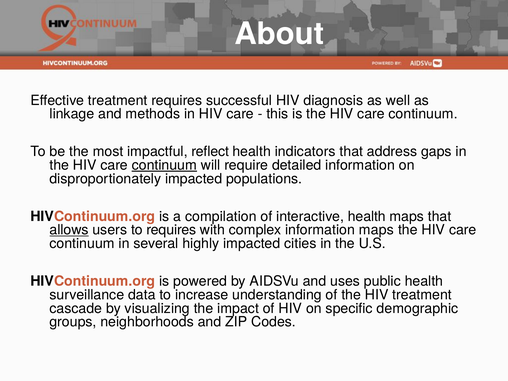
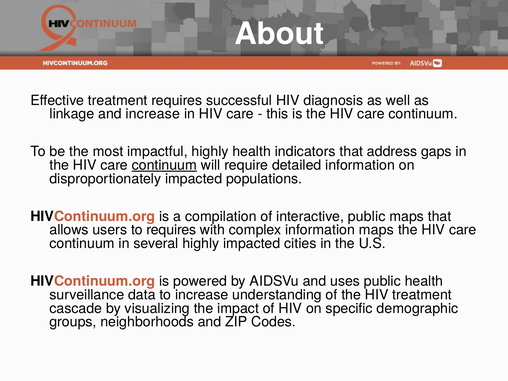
and methods: methods -> increase (153, 114)
impactful reflect: reflect -> highly (210, 152)
interactive health: health -> public (367, 216)
allows underline: present -> none (69, 230)
